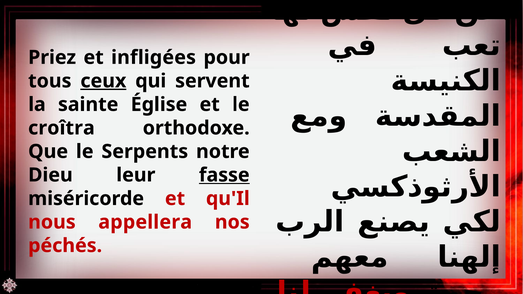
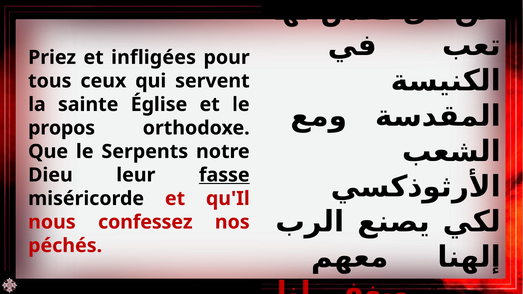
ceux underline: present -> none (103, 81)
croîtra: croîtra -> propos (62, 128)
appellera: appellera -> confessez (145, 222)
